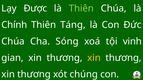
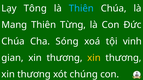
Được: Được -> Tông (35, 8)
Thiên colour: light green -> light blue (81, 8)
Chính: Chính -> Mang (14, 25)
Táng: Táng -> Từng (73, 25)
